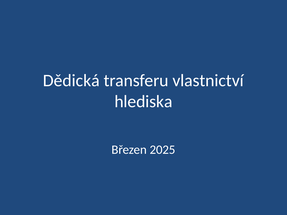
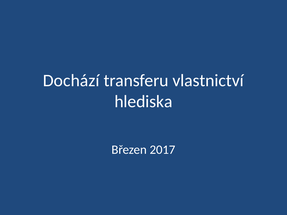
Dědická: Dědická -> Dochází (71, 81)
2025: 2025 -> 2017 (163, 150)
